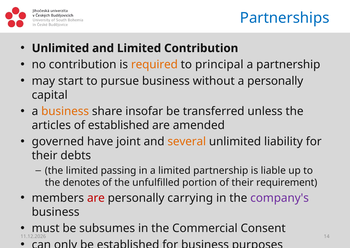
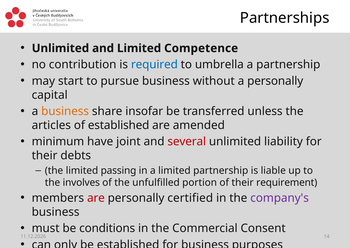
Partnerships colour: blue -> black (285, 18)
Limited Contribution: Contribution -> Competence (201, 48)
required colour: orange -> blue (154, 64)
principal: principal -> umbrella (219, 64)
governed: governed -> minimum (58, 141)
several colour: orange -> red (187, 141)
denotes: denotes -> involves (81, 182)
carrying: carrying -> certified (190, 198)
subsumes: subsumes -> conditions (107, 228)
